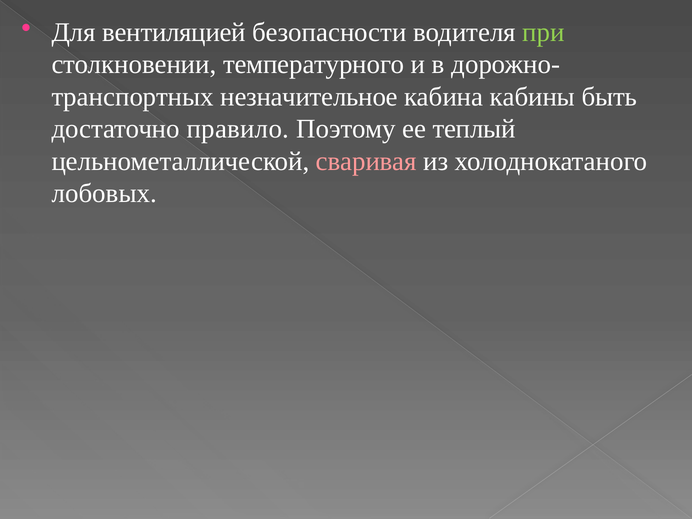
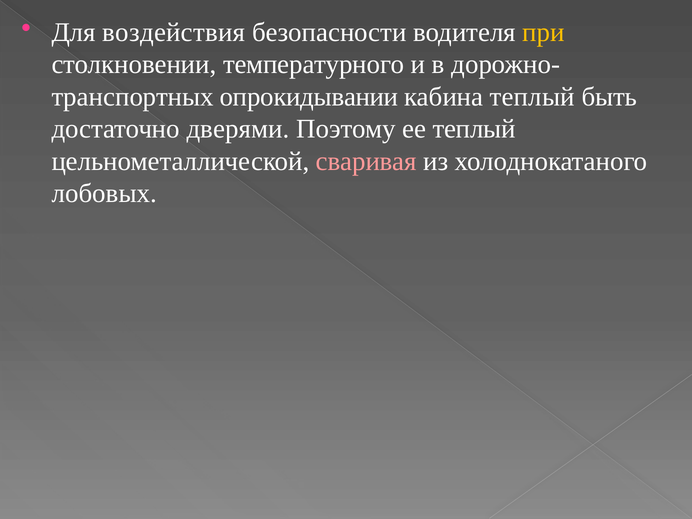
вентиляцией: вентиляцией -> воздействия (174, 32)
при colour: light green -> yellow (544, 32)
незначительное: незначительное -> опрокидывании (309, 97)
кабина кабины: кабины -> теплый (532, 97)
правило: правило -> дверями (238, 129)
